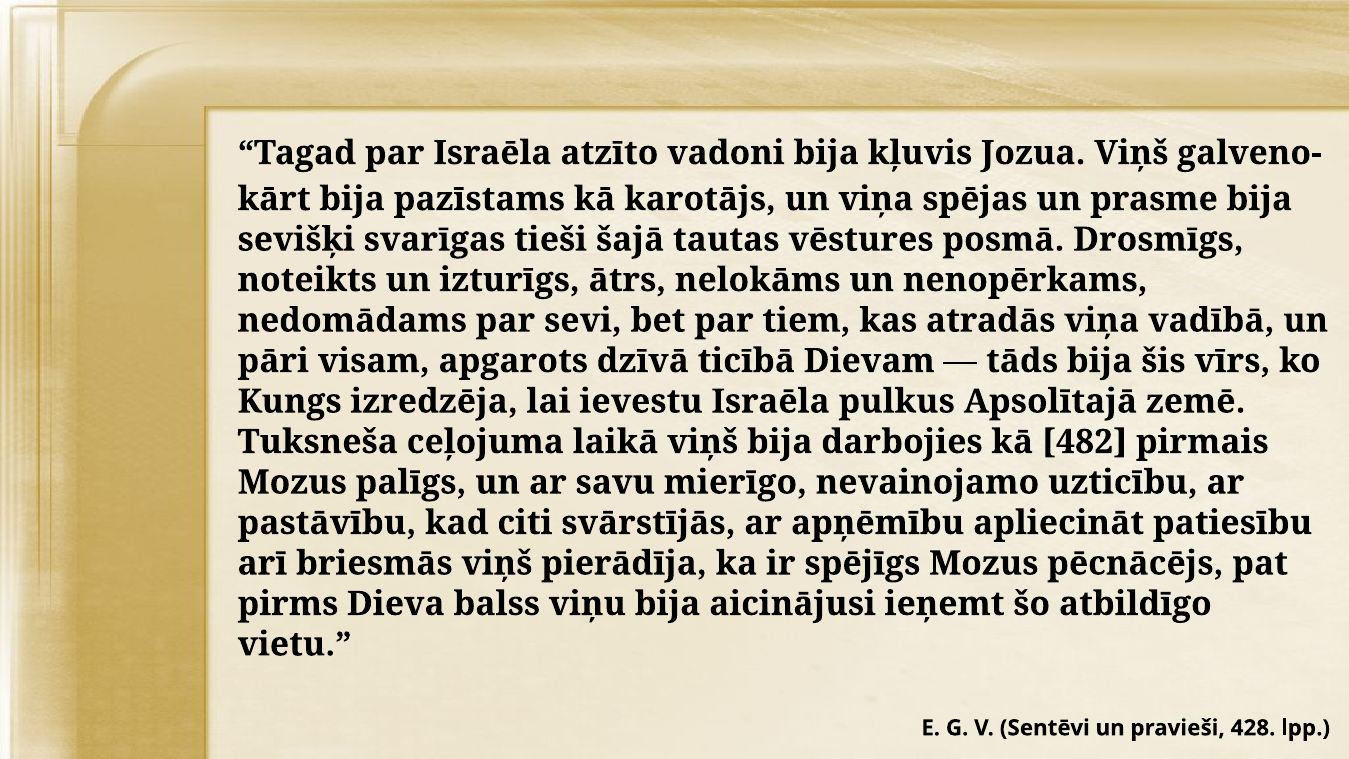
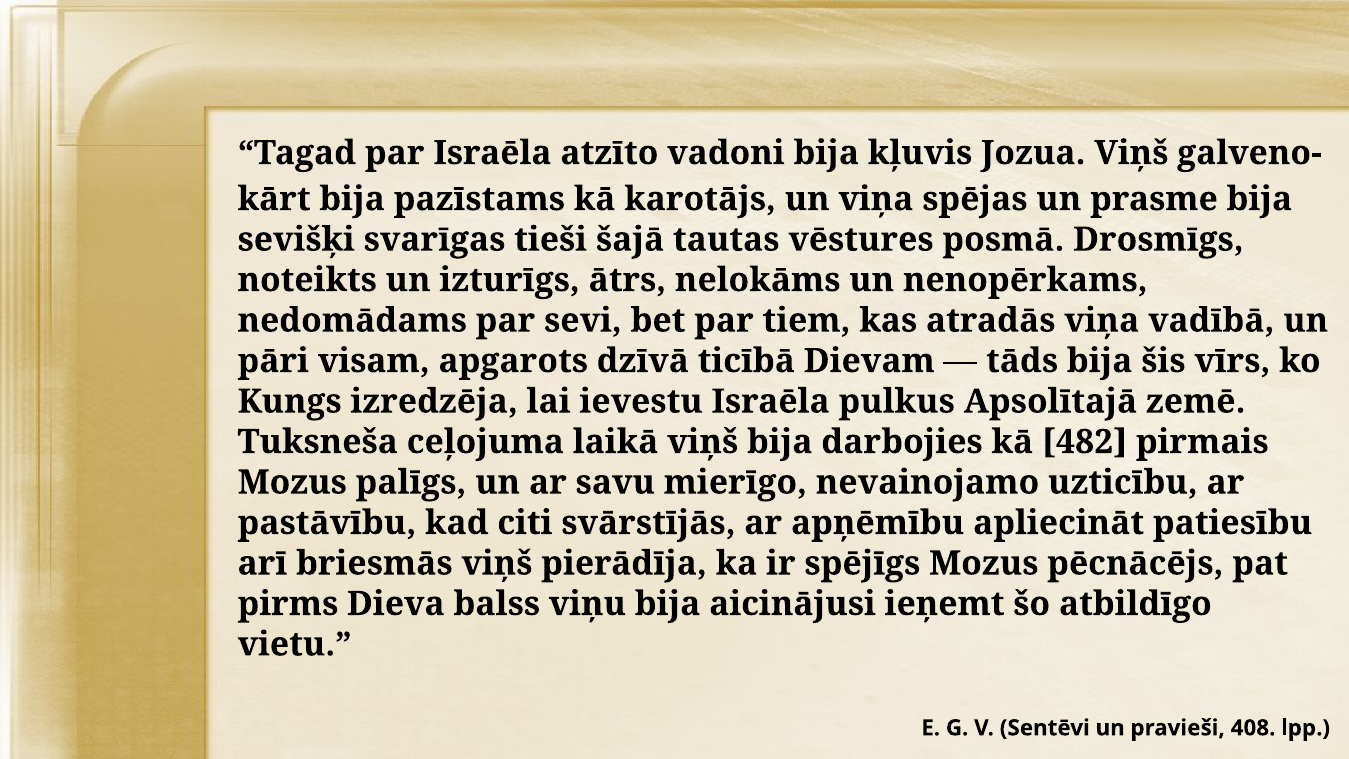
428: 428 -> 408 (1253, 728)
